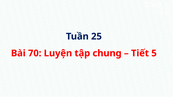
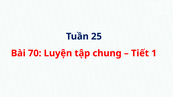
5: 5 -> 1 (154, 53)
